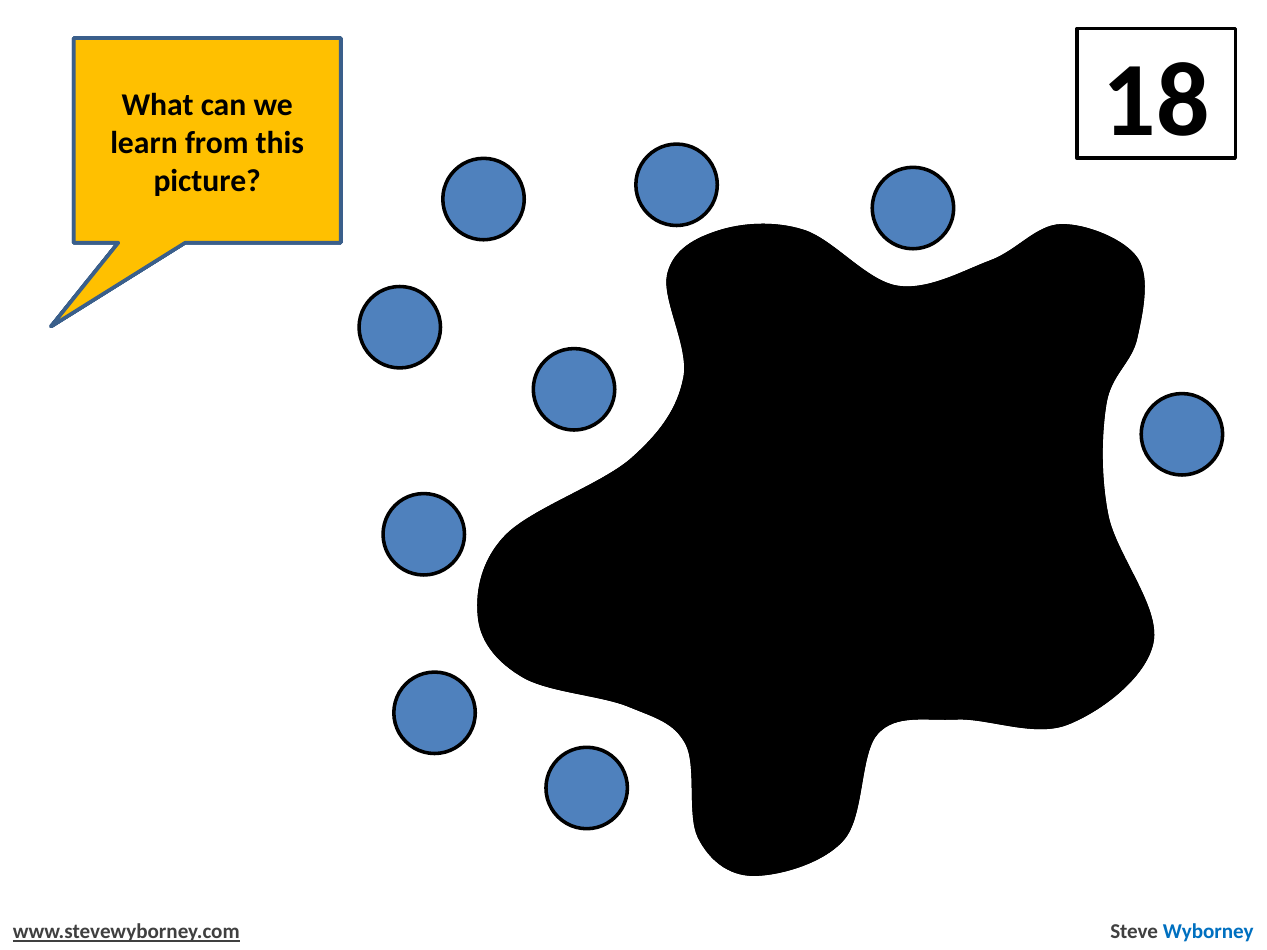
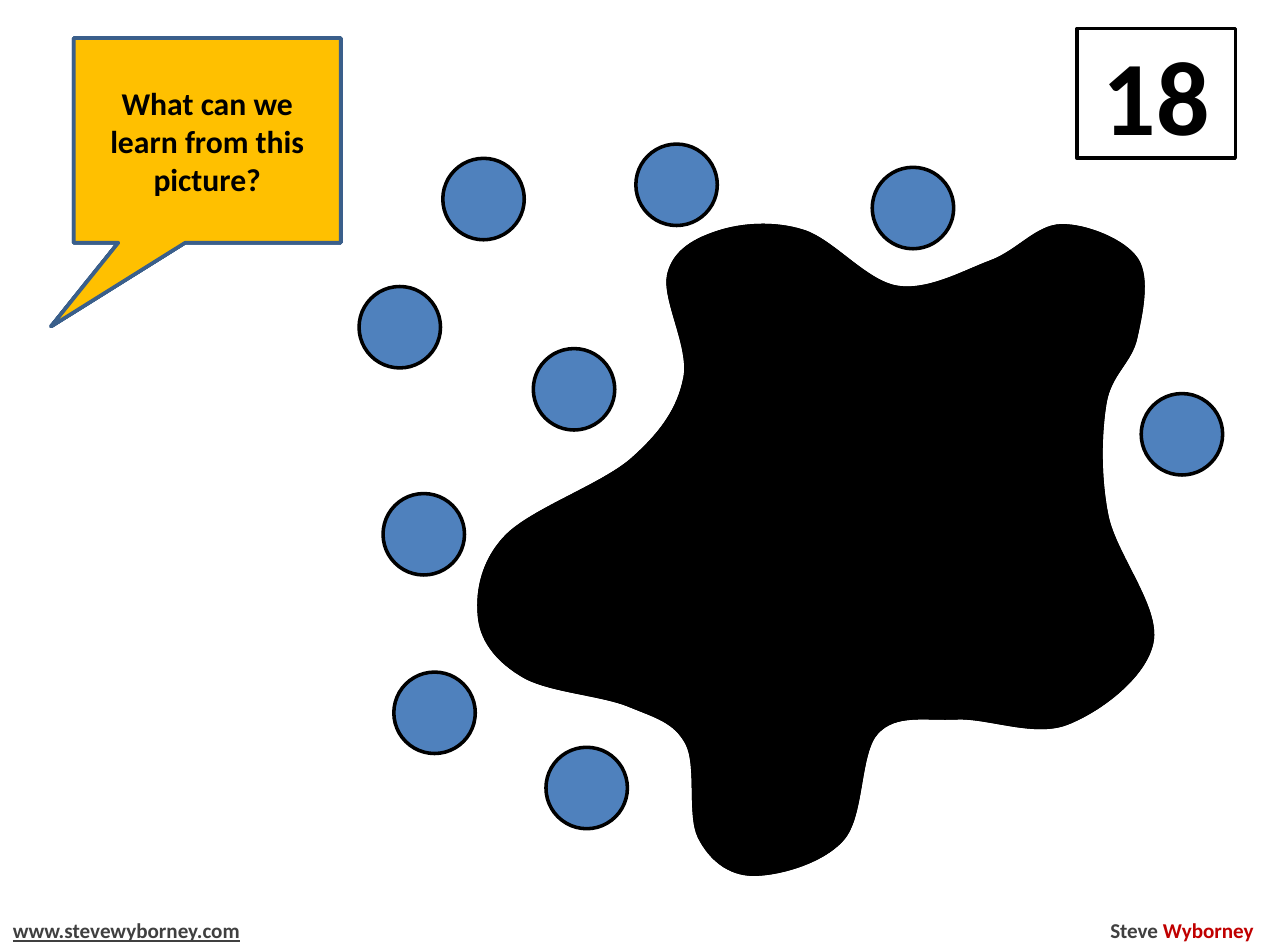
Wyborney colour: blue -> red (1208, 932)
